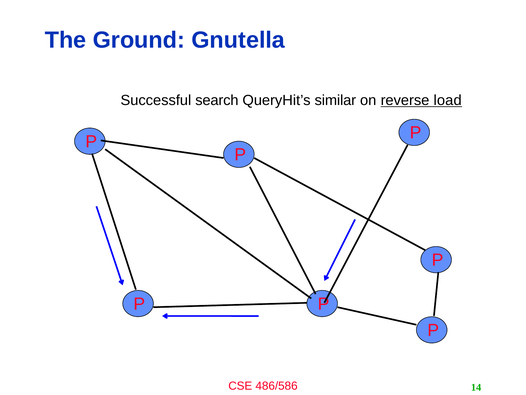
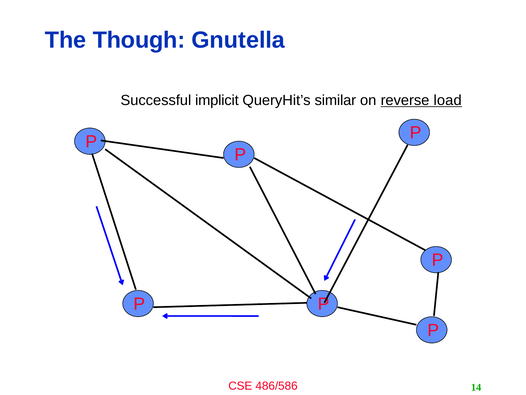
Ground: Ground -> Though (139, 40)
search: search -> implicit (217, 100)
